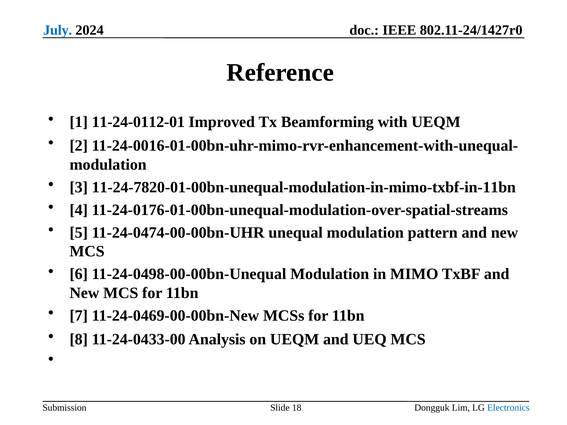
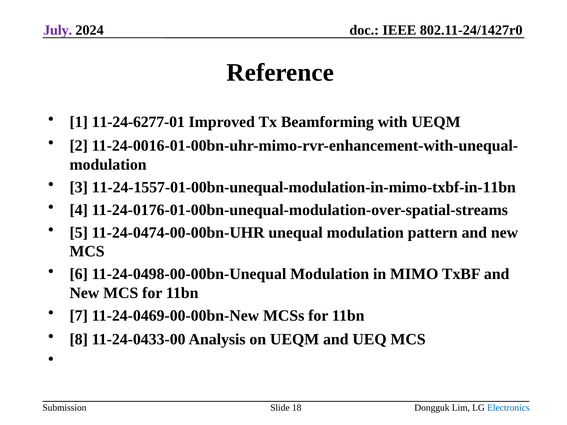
July colour: blue -> purple (58, 30)
11-24-0112-01: 11-24-0112-01 -> 11-24-6277-01 (138, 122)
11-24-7820-01-00bn-unequal-modulation-in-mimo-txbf-in-11bn: 11-24-7820-01-00bn-unequal-modulation-in-mimo-txbf-in-11bn -> 11-24-1557-01-00bn-unequal-modulation-in-mimo-txbf-in-11bn (304, 187)
